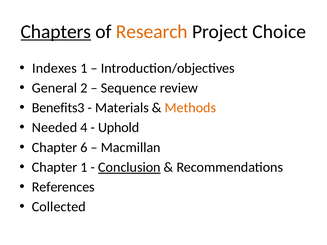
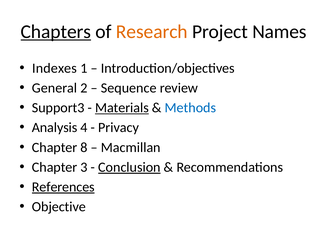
Choice: Choice -> Names (279, 32)
Benefits3: Benefits3 -> Support3 (58, 108)
Materials underline: none -> present (122, 108)
Methods colour: orange -> blue (190, 108)
Needed: Needed -> Analysis (55, 128)
Uphold: Uphold -> Privacy (119, 128)
6: 6 -> 8 (84, 148)
Chapter 1: 1 -> 3 (84, 167)
References underline: none -> present (63, 187)
Collected: Collected -> Objective (59, 207)
